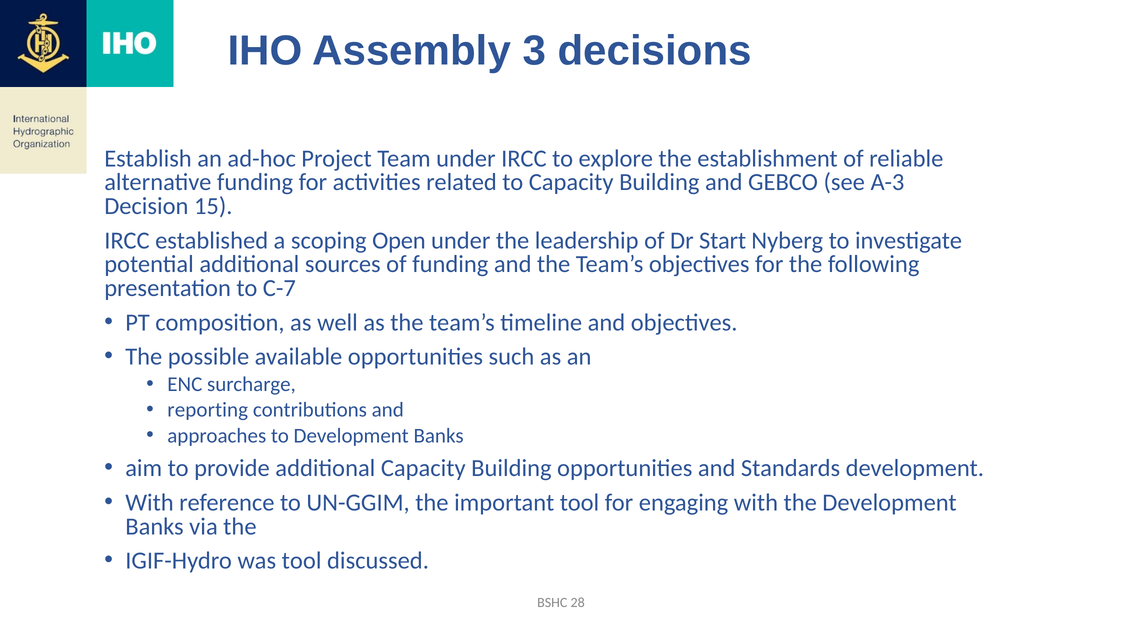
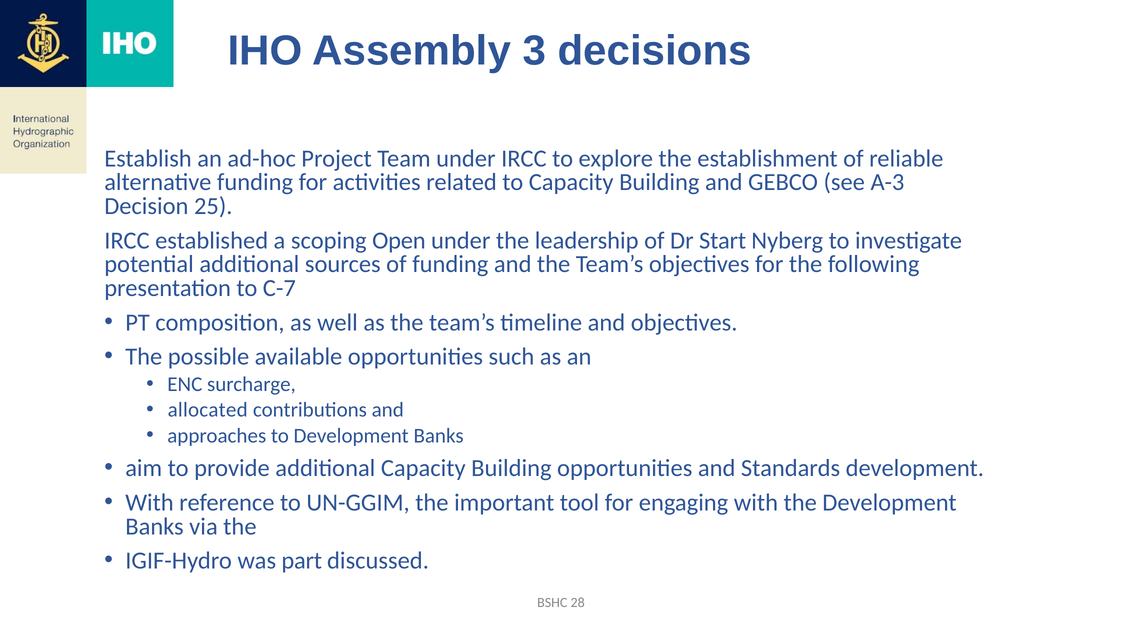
15: 15 -> 25 (213, 206)
reporting: reporting -> allocated (208, 410)
was tool: tool -> part (302, 561)
